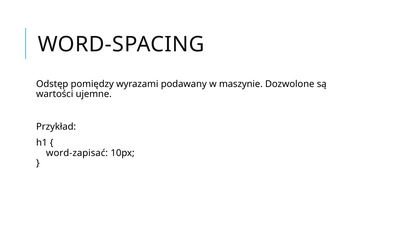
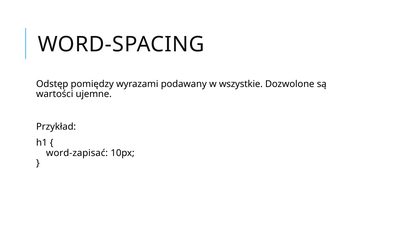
maszynie: maszynie -> wszystkie (241, 84)
